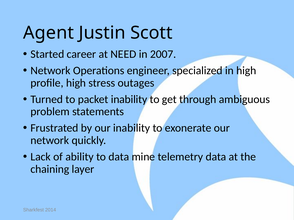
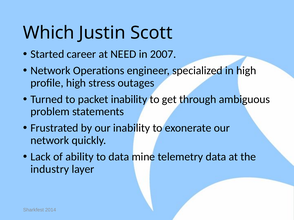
Agent: Agent -> Which (49, 33)
chaining: chaining -> industry (50, 169)
